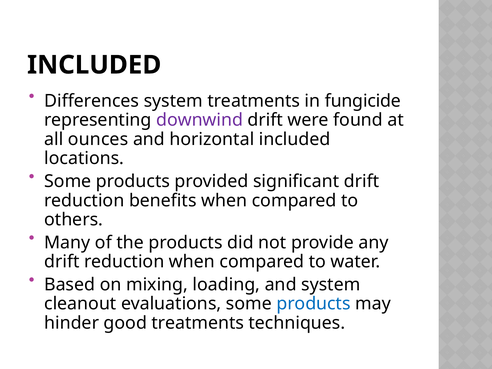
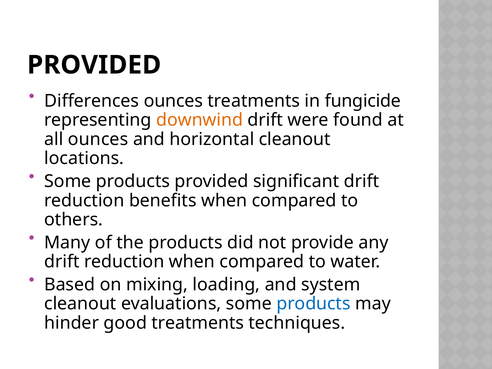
INCLUDED: INCLUDED -> PROVIDED (94, 65)
Differences system: system -> ounces (173, 101)
downwind colour: purple -> orange (200, 120)
horizontal included: included -> cleanout (295, 139)
